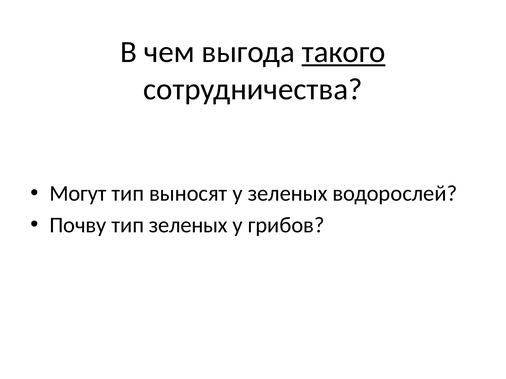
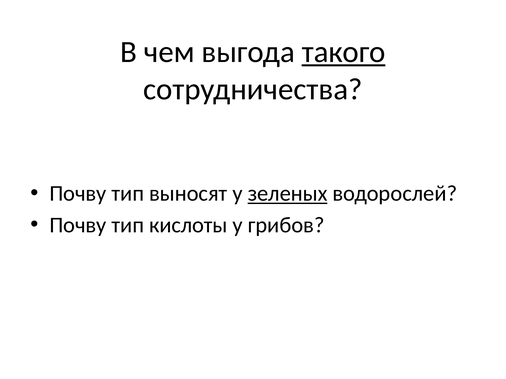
Могут: Могут -> Почву (78, 194)
зеленых underline: none -> present (288, 194)
тип зеленых: зеленых -> кислоты (188, 225)
